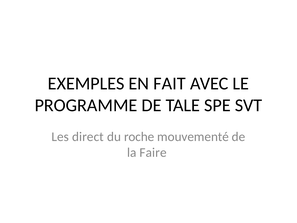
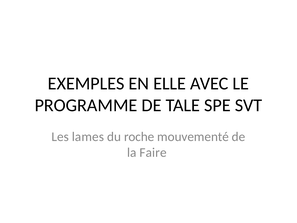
FAIT: FAIT -> ELLE (170, 83)
direct: direct -> lames (88, 137)
